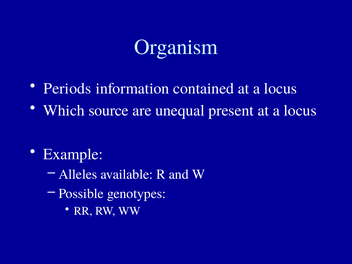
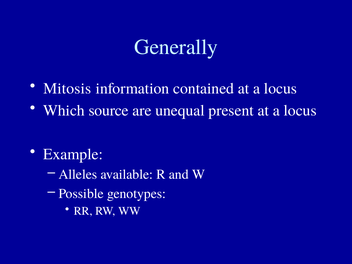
Organism: Organism -> Generally (176, 47)
Periods: Periods -> Mitosis (67, 89)
